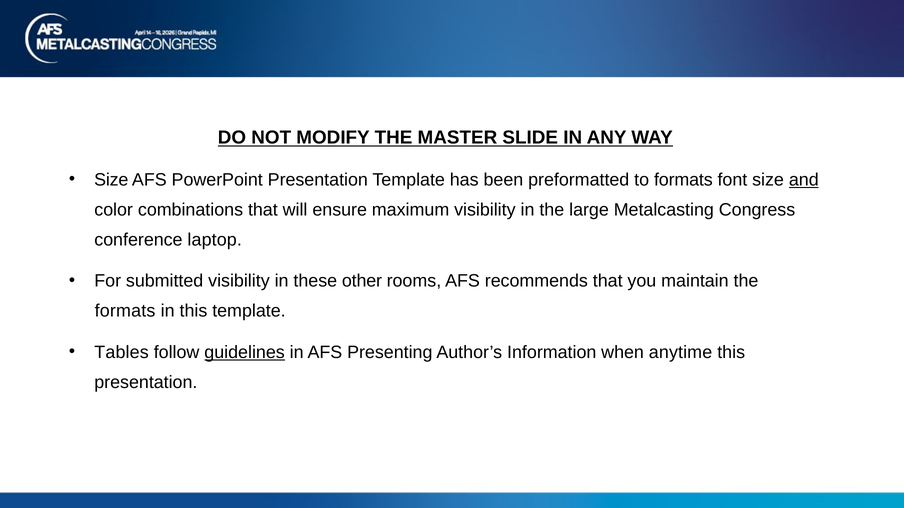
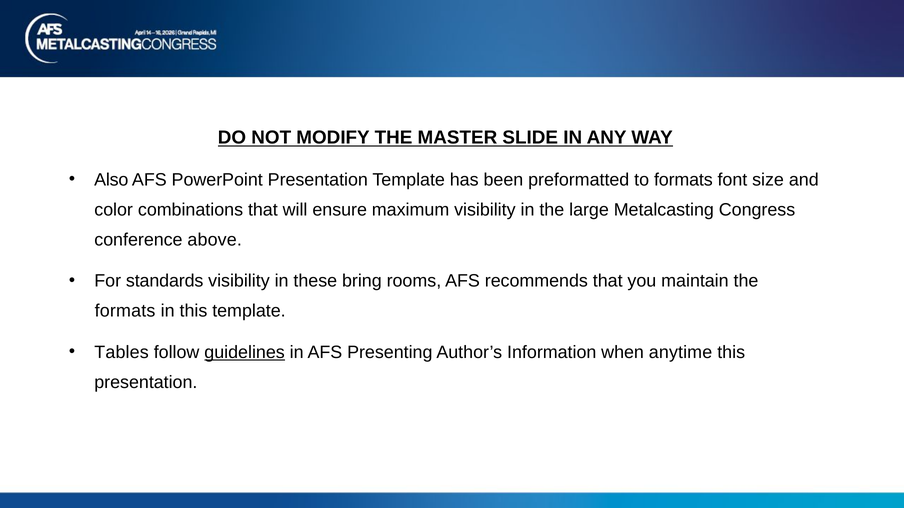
Size: Size -> Also (111, 180)
and underline: present -> none (804, 180)
laptop: laptop -> above (215, 240)
submitted: submitted -> standards (165, 281)
other: other -> bring (362, 281)
